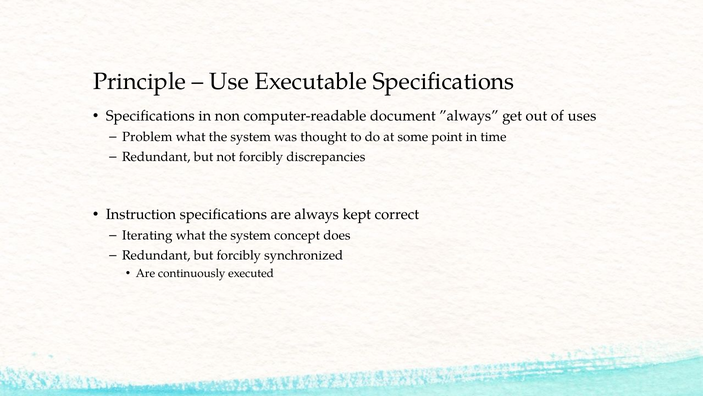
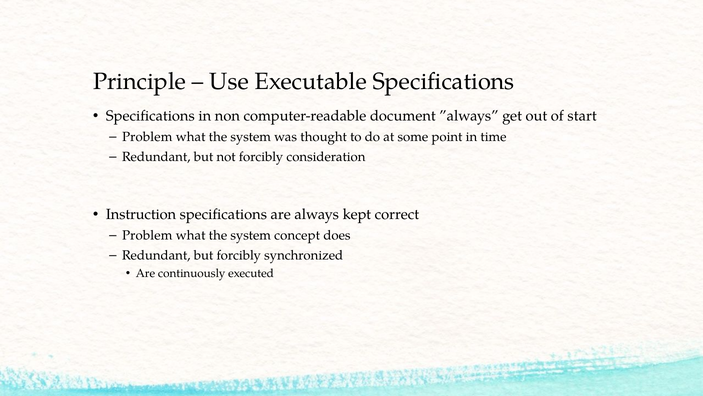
uses: uses -> start (582, 116)
discrepancies: discrepancies -> consideration (326, 157)
Iterating: Iterating -> Problem (147, 235)
